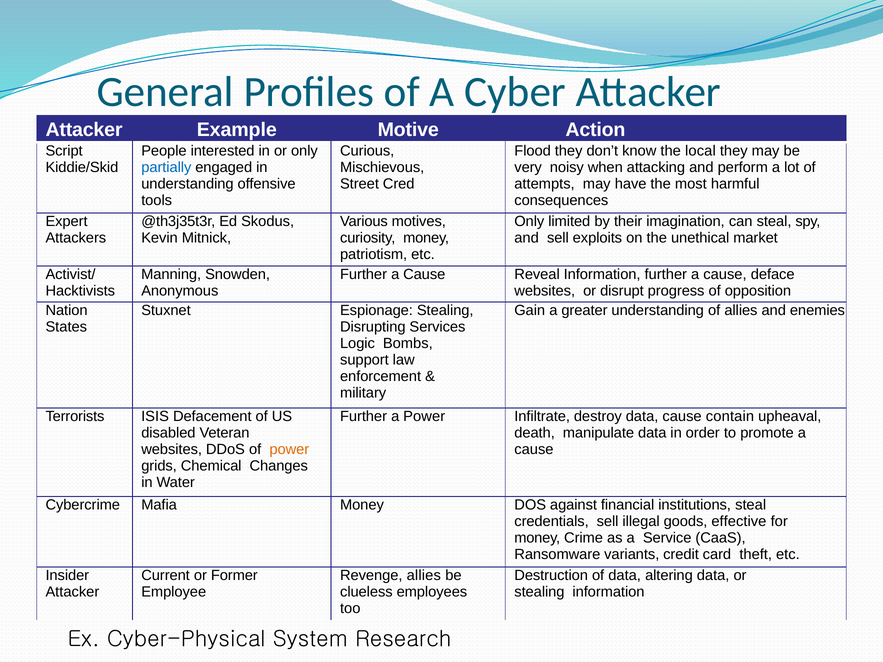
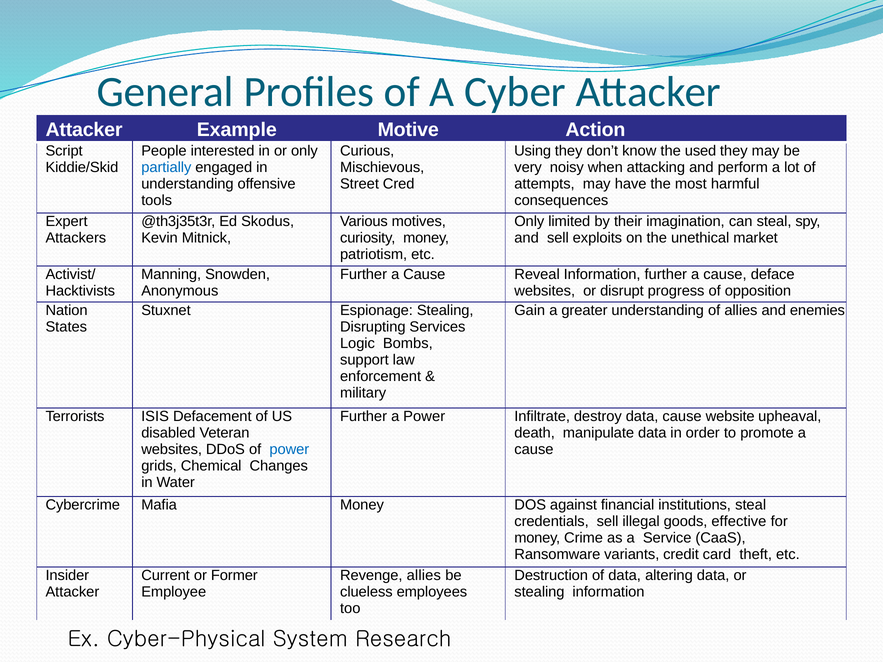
Flood: Flood -> Using (533, 151)
local: local -> used (701, 151)
contain: contain -> website (730, 417)
power colour: orange -> blue (289, 450)
